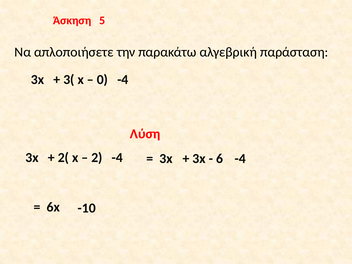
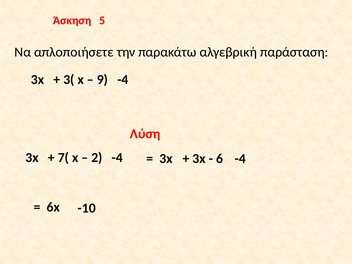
0: 0 -> 9 (102, 80)
2(: 2( -> 7( (63, 158)
